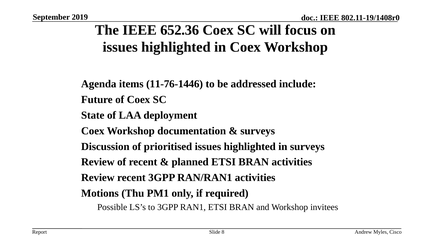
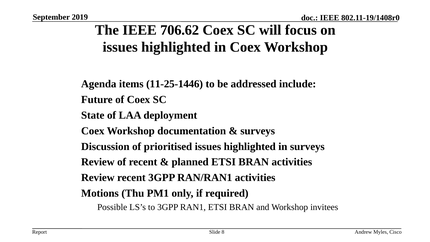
652.36: 652.36 -> 706.62 (180, 30)
11-76-1446: 11-76-1446 -> 11-25-1446 (175, 84)
